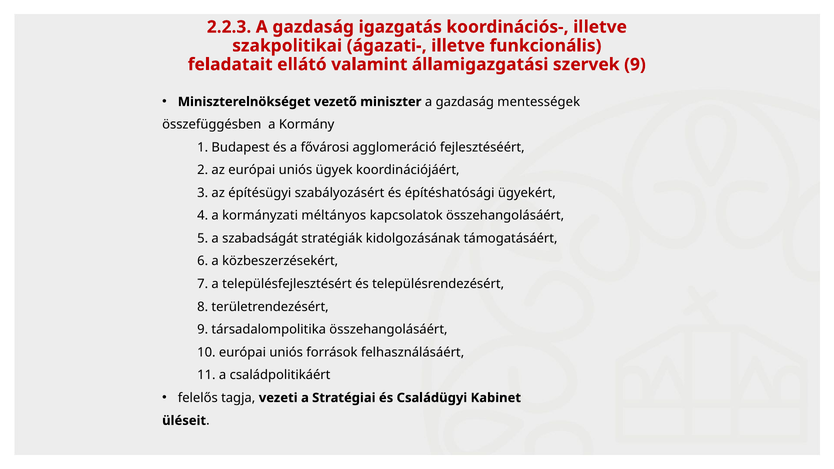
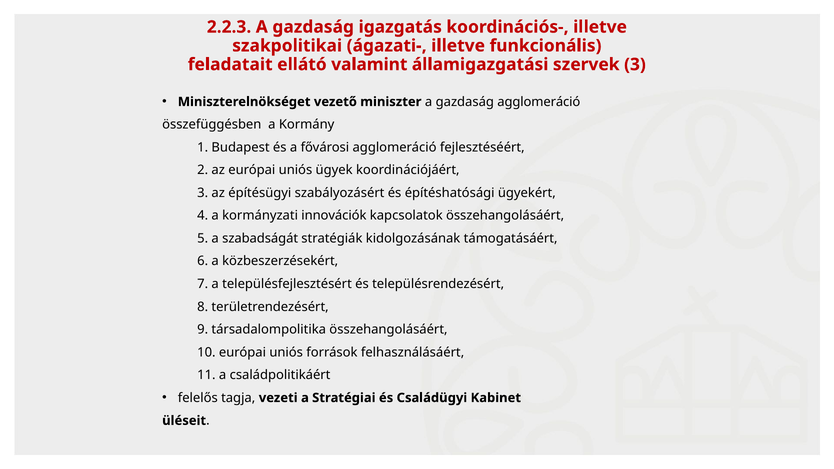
szervek 9: 9 -> 3 (635, 64)
gazdaság mentességek: mentességek -> agglomeráció (539, 102)
méltányos: méltányos -> innovációk (334, 216)
